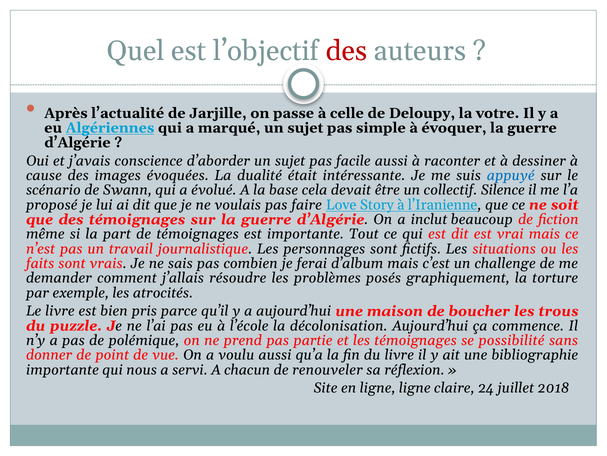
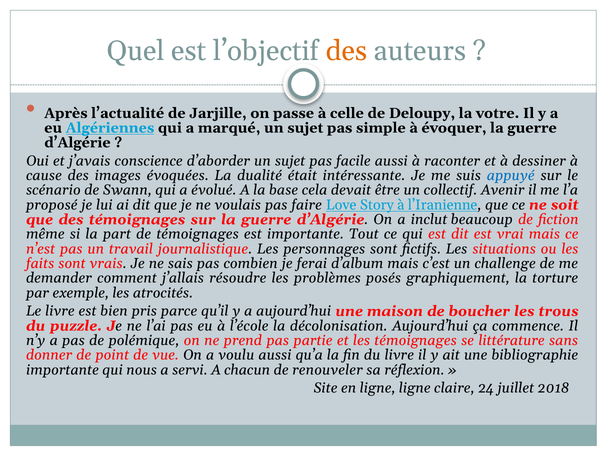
des colour: red -> orange (346, 51)
Silence: Silence -> Avenir (503, 190)
possibilité: possibilité -> littérature (512, 340)
